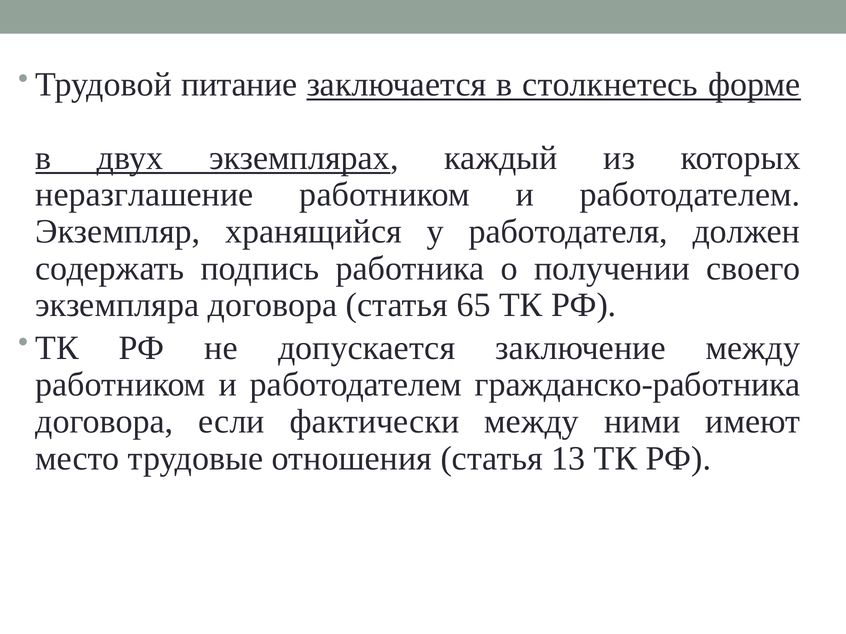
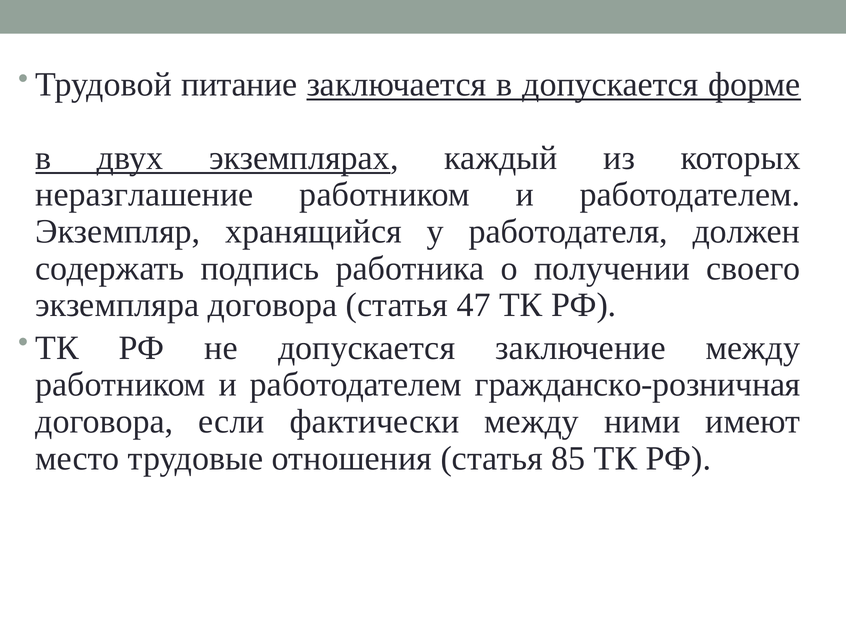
в столкнетесь: столкнетесь -> допускается (610, 84)
65: 65 -> 47 (474, 305)
гражданско-работника: гражданско-работника -> гражданско-розничная (638, 385)
13: 13 -> 85 (568, 459)
